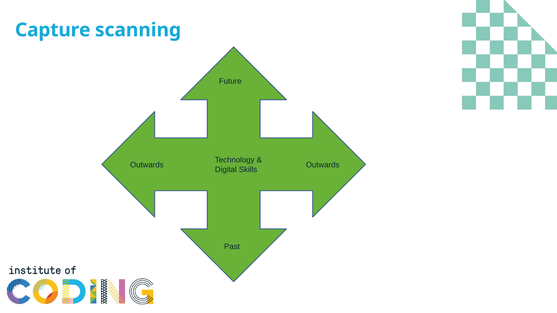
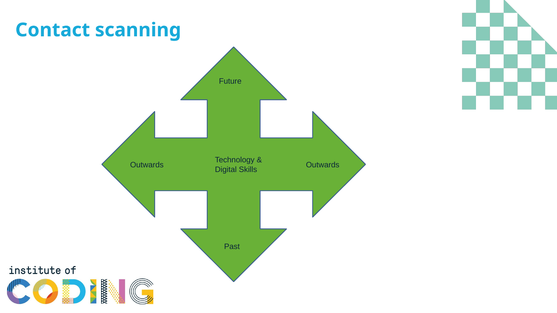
Capture: Capture -> Contact (53, 30)
